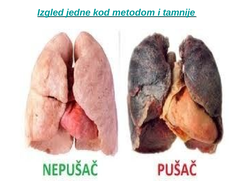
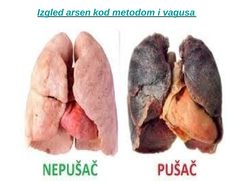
jedne: jedne -> arsen (78, 13)
tamnije: tamnije -> vagusa (179, 13)
